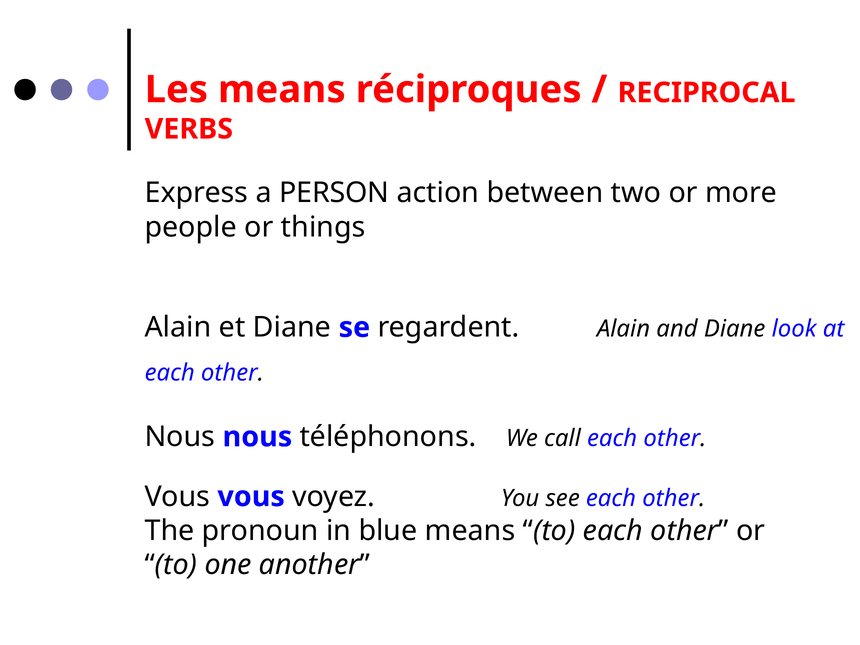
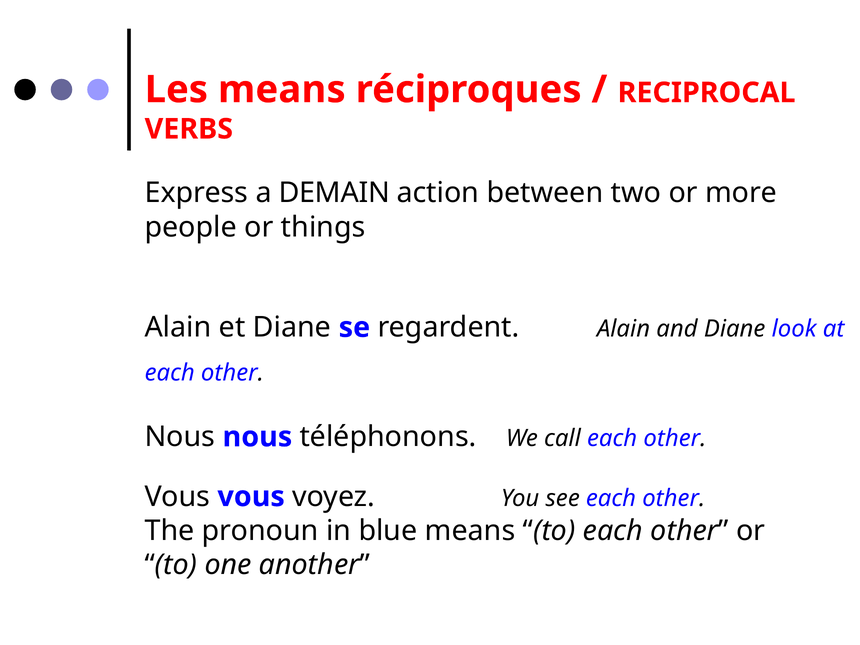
PERSON: PERSON -> DEMAIN (334, 193)
